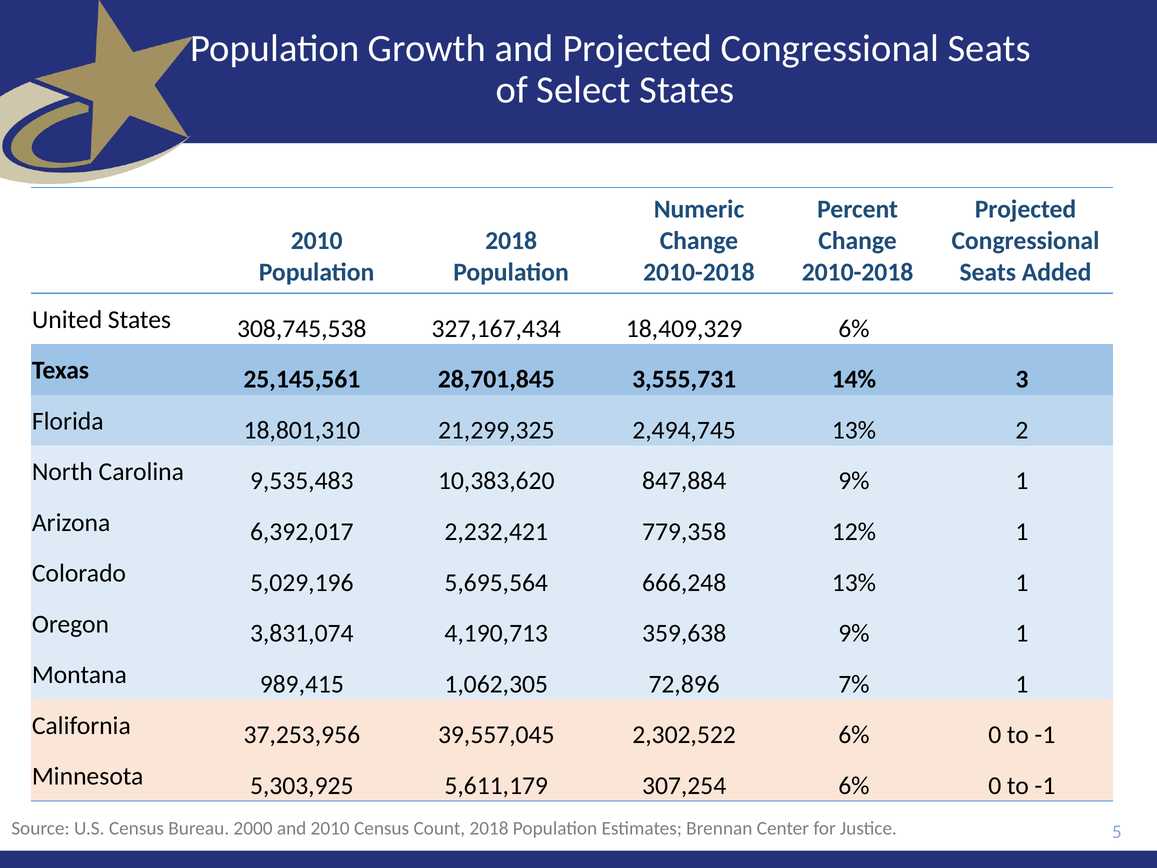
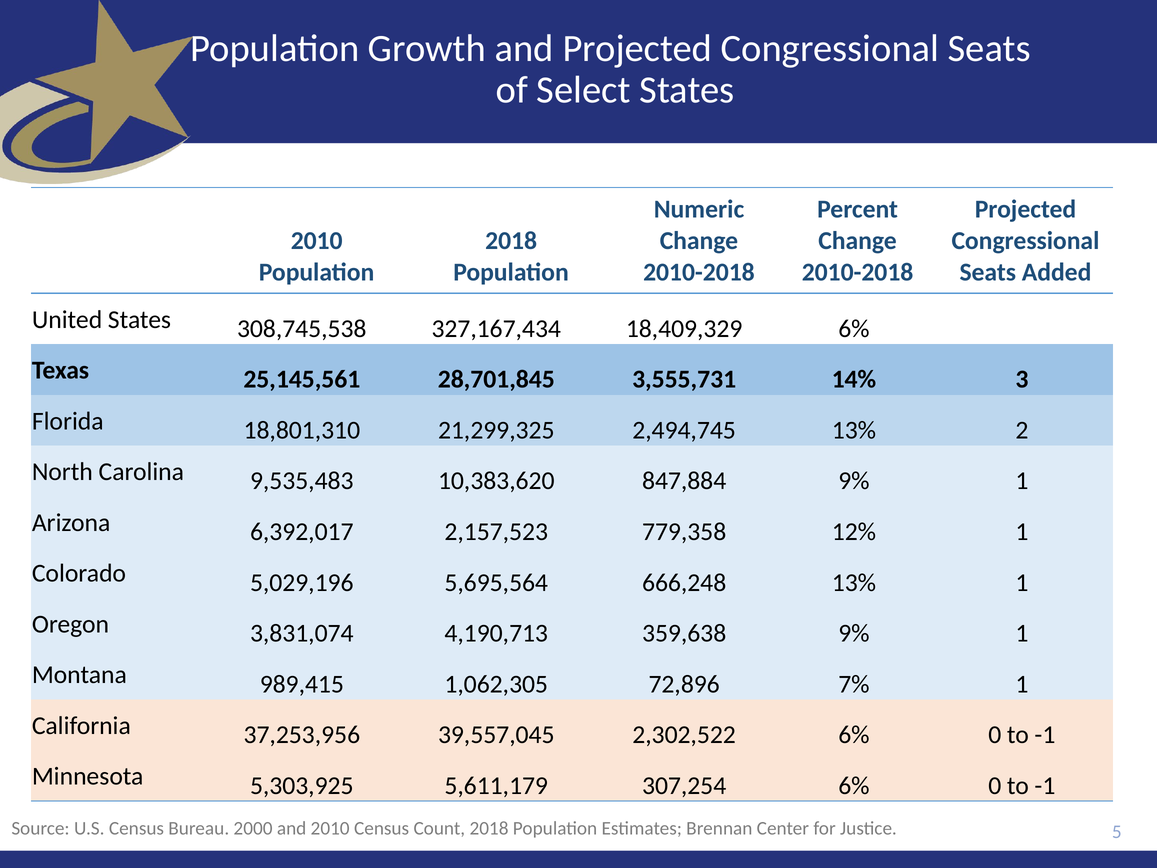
2,232,421: 2,232,421 -> 2,157,523 (496, 532)
